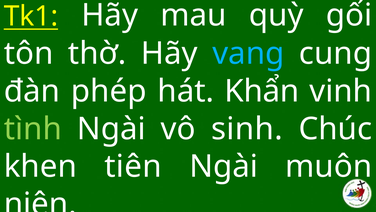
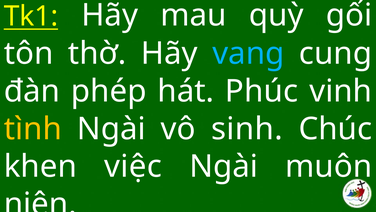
Khẩn: Khẩn -> Phúc (262, 91)
tình colour: light green -> yellow (33, 129)
tiên: tiên -> việc (133, 166)
